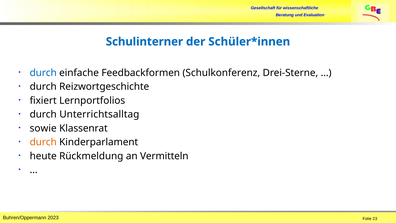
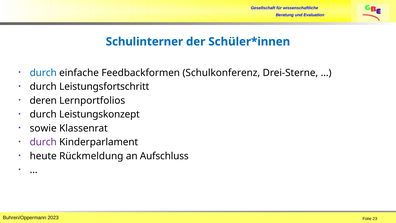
Reizwortgeschichte: Reizwortgeschichte -> Leistungsfortschritt (104, 87)
fixiert: fixiert -> deren (43, 100)
Unterrichtsalltag: Unterrichtsalltag -> Leistungskonzept (99, 114)
durch colour: orange -> purple (43, 142)
Vermitteln: Vermitteln -> Aufschluss (164, 156)
